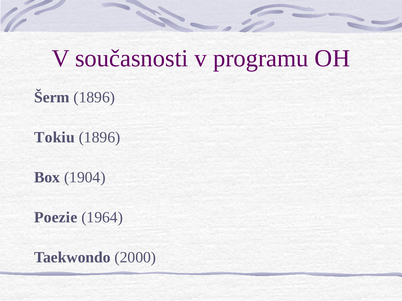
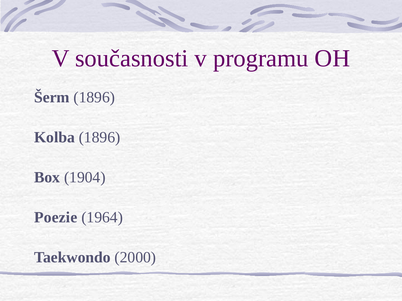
Tokiu: Tokiu -> Kolba (55, 138)
